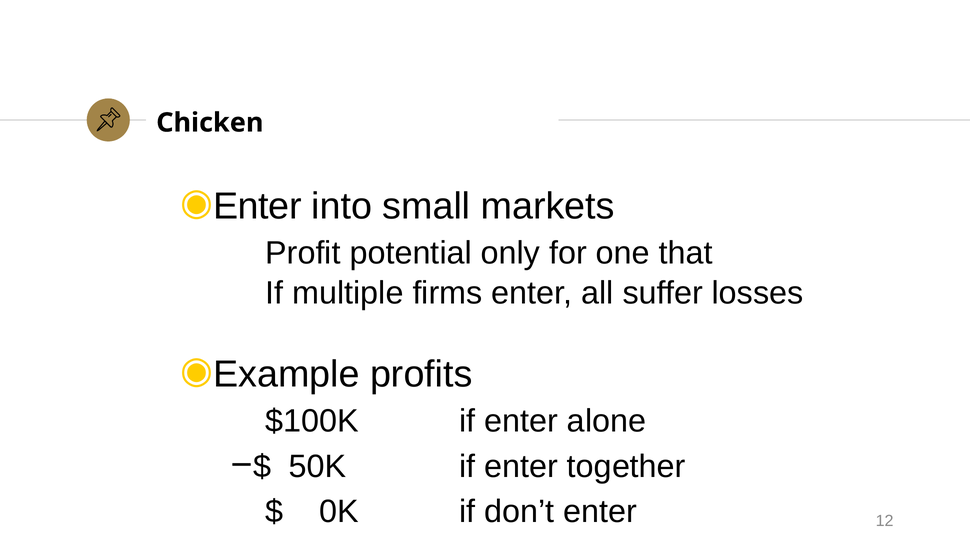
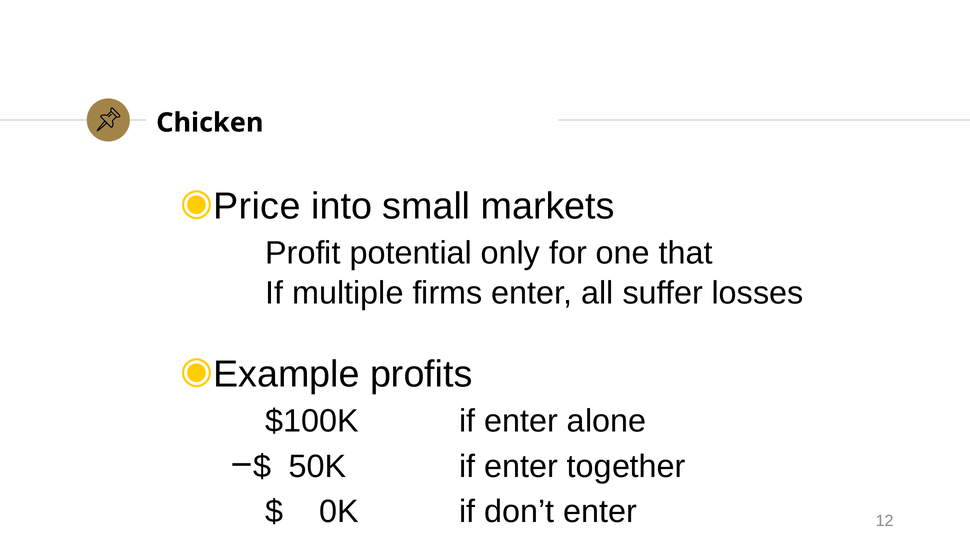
Enter: Enter -> Price (257, 206)
